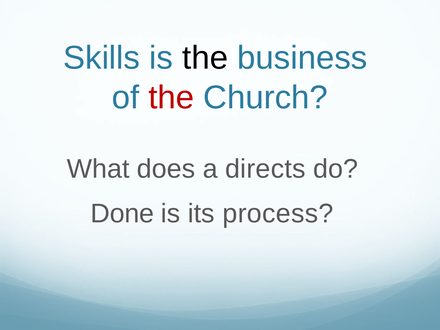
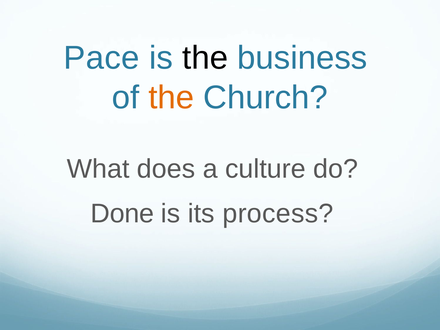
Skills: Skills -> Pace (102, 58)
the colour: red -> orange (171, 98)
directs: directs -> culture (265, 169)
